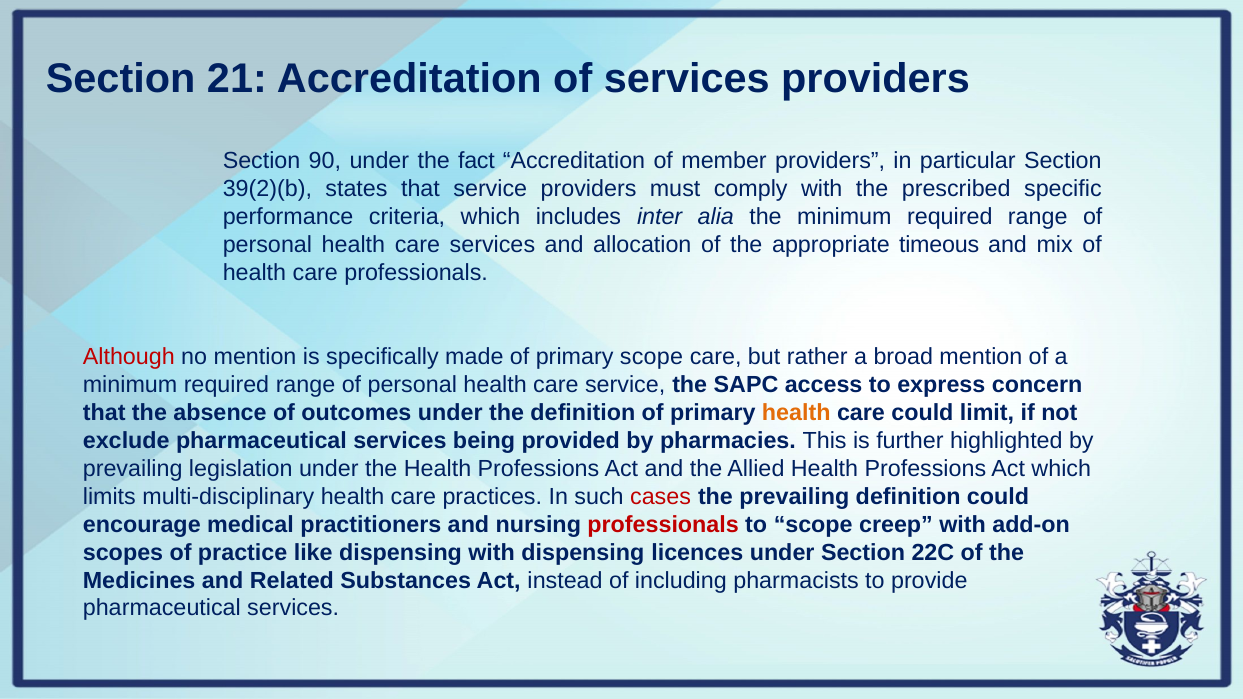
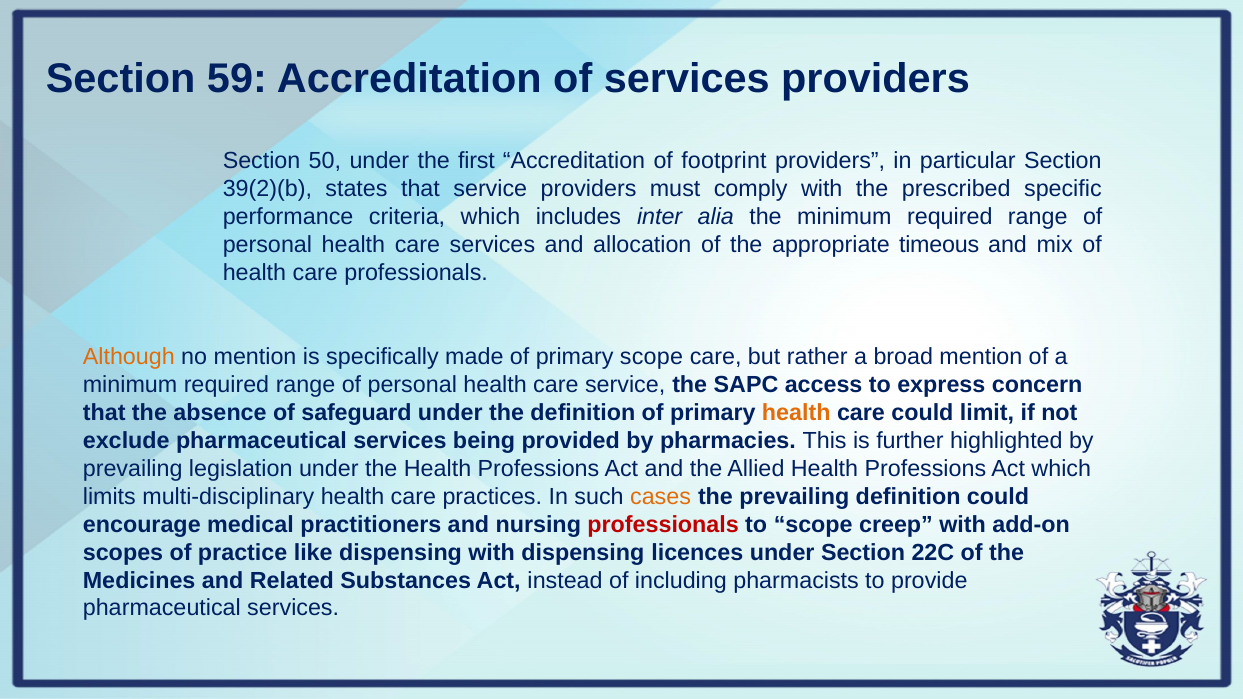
21: 21 -> 59 (237, 79)
90: 90 -> 50 (325, 161)
fact: fact -> first (476, 161)
member: member -> footprint (724, 161)
Although colour: red -> orange (129, 357)
outcomes: outcomes -> safeguard (357, 413)
cases colour: red -> orange (661, 497)
